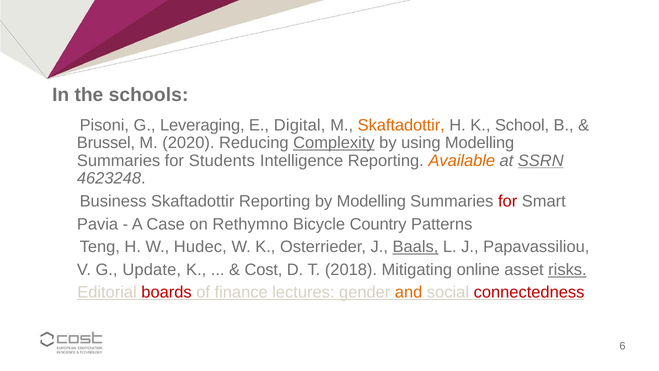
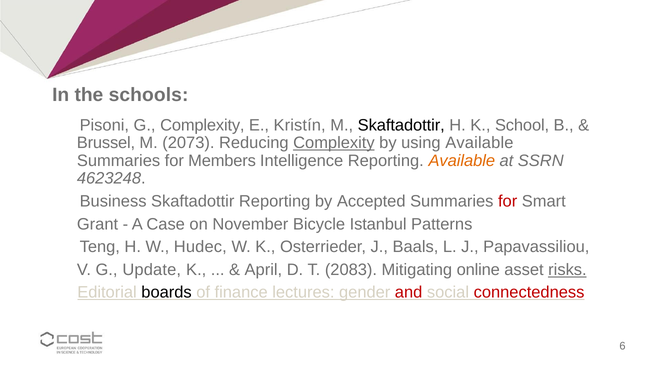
G Leveraging: Leveraging -> Complexity (202, 125)
Digital: Digital -> Kristín (300, 125)
Skaftadottir colour: orange -> black (401, 125)
2020: 2020 -> 2073 (188, 143)
using Modelling: Modelling -> Available (479, 143)
Students: Students -> Members (222, 161)
SSRN underline: present -> none (541, 161)
by Modelling: Modelling -> Accepted (371, 201)
Pavia: Pavia -> Grant (98, 224)
Rethymno: Rethymno -> November (250, 224)
Country: Country -> Istanbul (378, 224)
Baals underline: present -> none (415, 247)
Cost: Cost -> April (263, 269)
2018: 2018 -> 2083 (351, 269)
boards colour: red -> black (167, 292)
and colour: orange -> red (409, 292)
